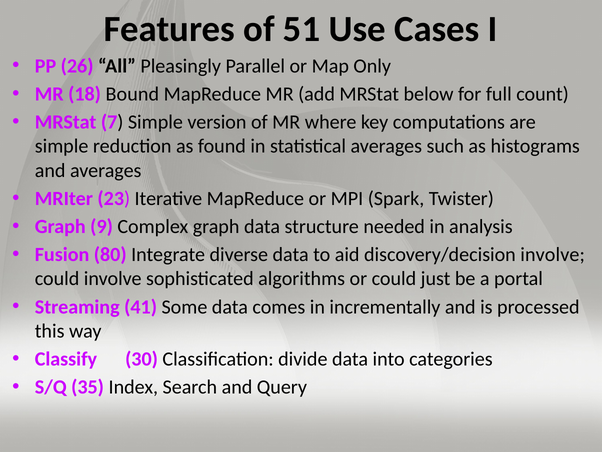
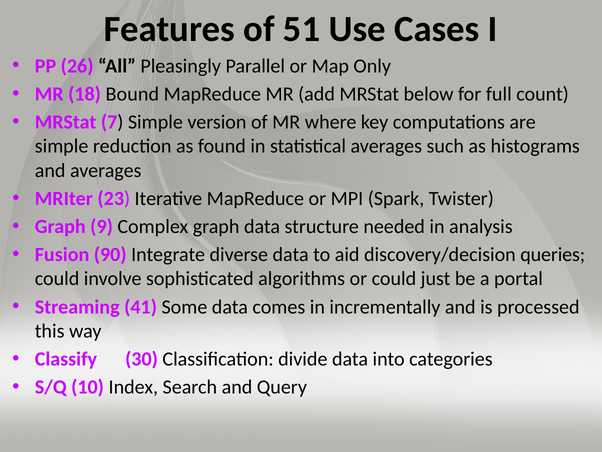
80: 80 -> 90 (110, 254)
discovery/decision involve: involve -> queries (553, 254)
35: 35 -> 10 (88, 387)
